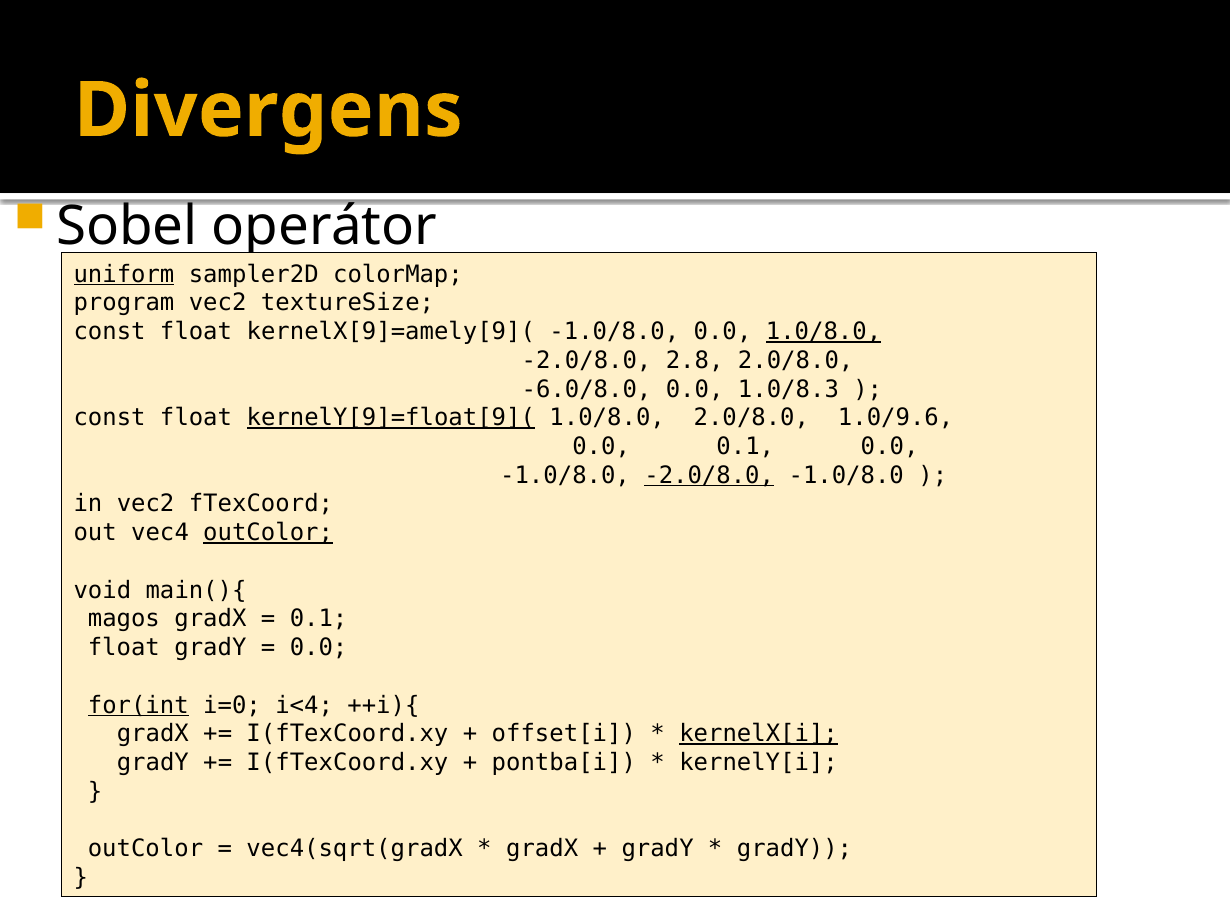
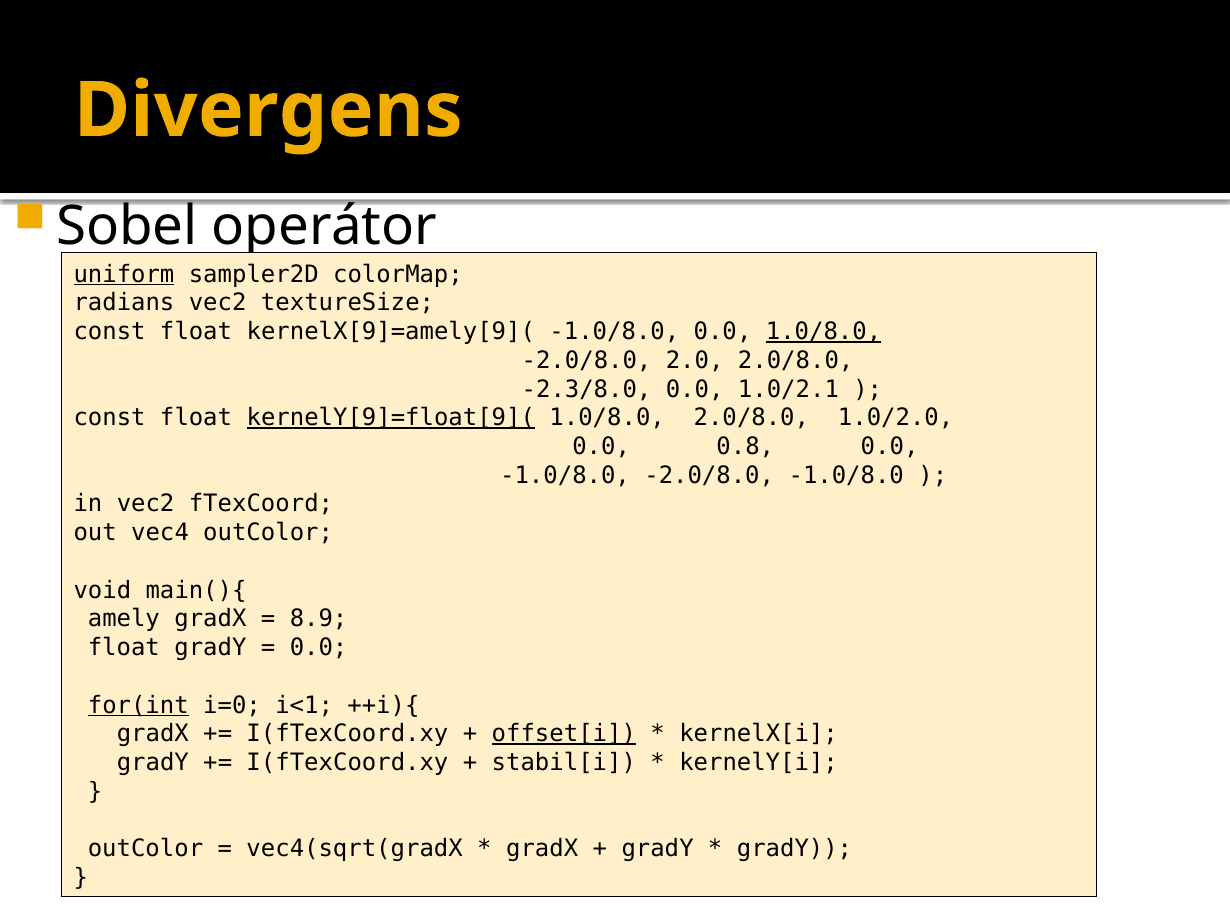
program: program -> radians (124, 303)
2.8: 2.8 -> 2.0 (695, 360)
-6.0/8.0: -6.0/8.0 -> -2.3/8.0 (587, 389)
1.0/8.3: 1.0/8.3 -> 1.0/2.1 (788, 389)
1.0/9.6: 1.0/9.6 -> 1.0/2.0 (896, 418)
0.0 0.1: 0.1 -> 0.8 (745, 446)
-2.0/8.0 underline: present -> none (709, 475)
outColor underline: present -> none (268, 532)
magos: magos -> amely (124, 619)
0.1: 0.1 -> 8.9 (319, 619)
i<4: i<4 -> i<1 (304, 705)
offset[i underline: none -> present (564, 733)
kernelX[i underline: present -> none (759, 733)
pontba[i: pontba[i -> stabil[i (564, 762)
